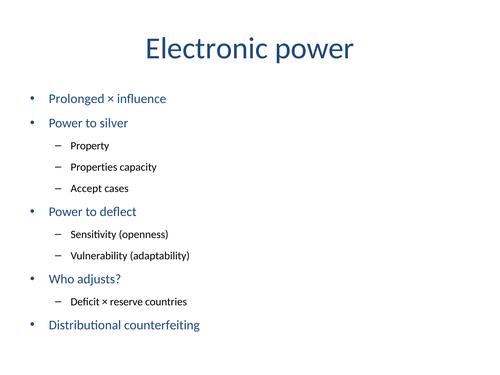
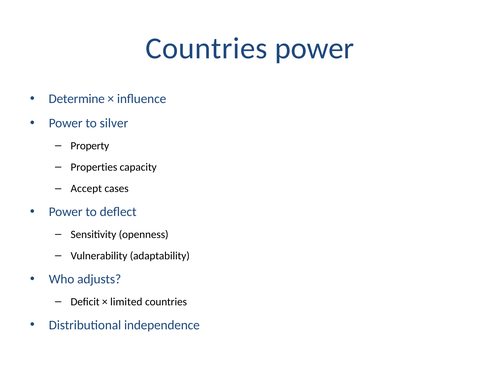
Electronic: Electronic -> Countries (207, 48)
Prolonged: Prolonged -> Determine (77, 99)
reserve: reserve -> limited (126, 302)
counterfeiting: counterfeiting -> independence (162, 325)
